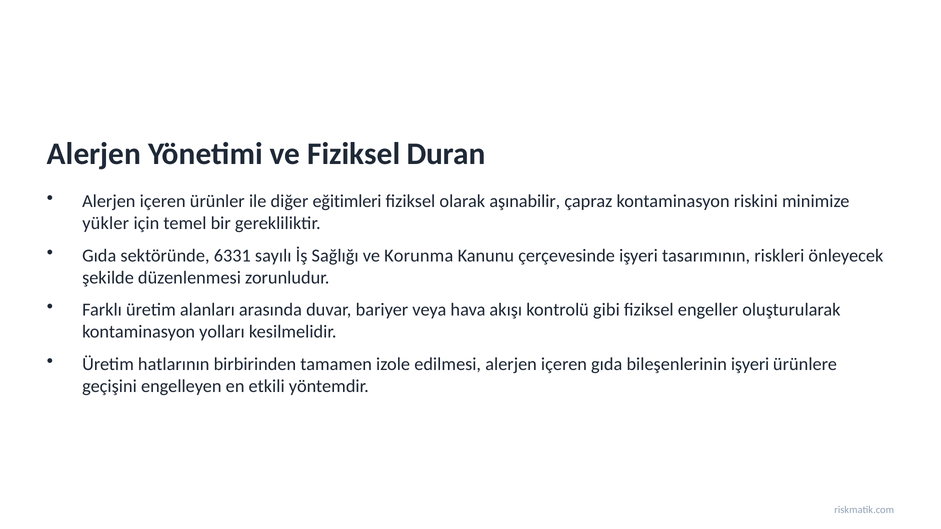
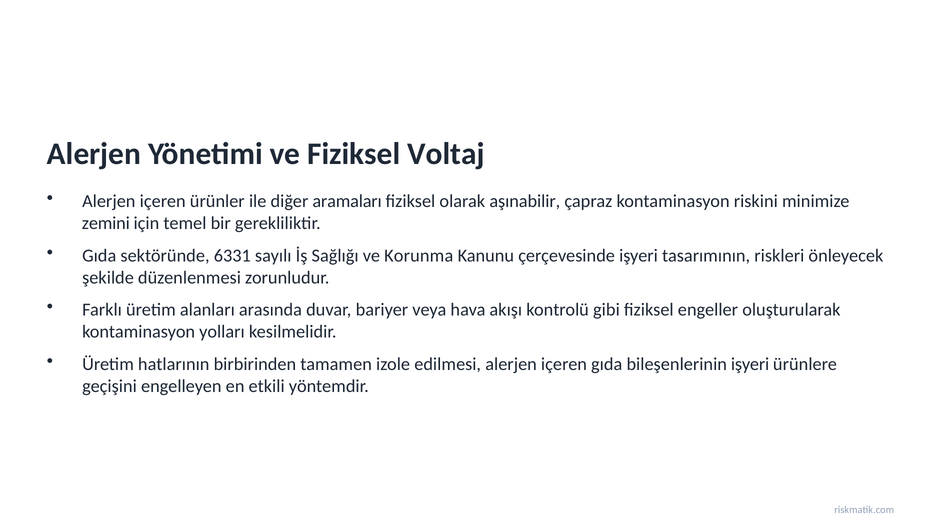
Duran: Duran -> Voltaj (446, 154)
eğitimleri: eğitimleri -> aramaları (347, 201)
yükler: yükler -> zemini (106, 223)
